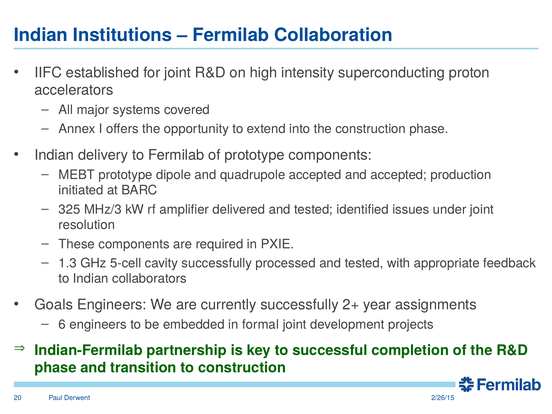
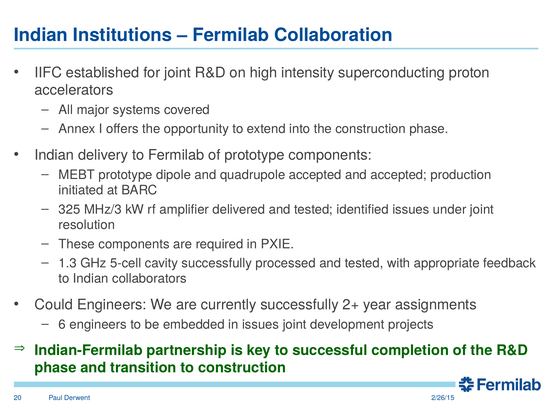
Goals: Goals -> Could (54, 305)
in formal: formal -> issues (261, 324)
